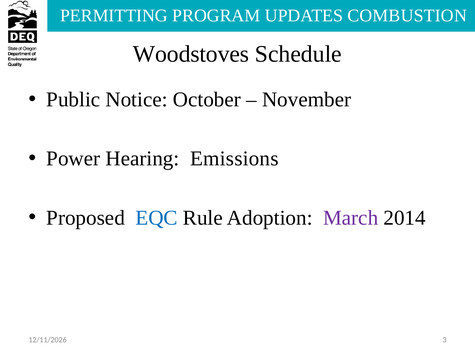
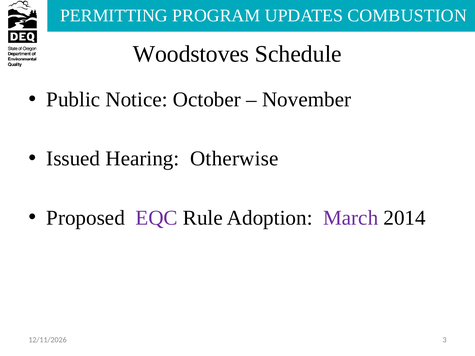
Power: Power -> Issued (73, 159)
Emissions: Emissions -> Otherwise (234, 159)
EQC colour: blue -> purple (157, 218)
